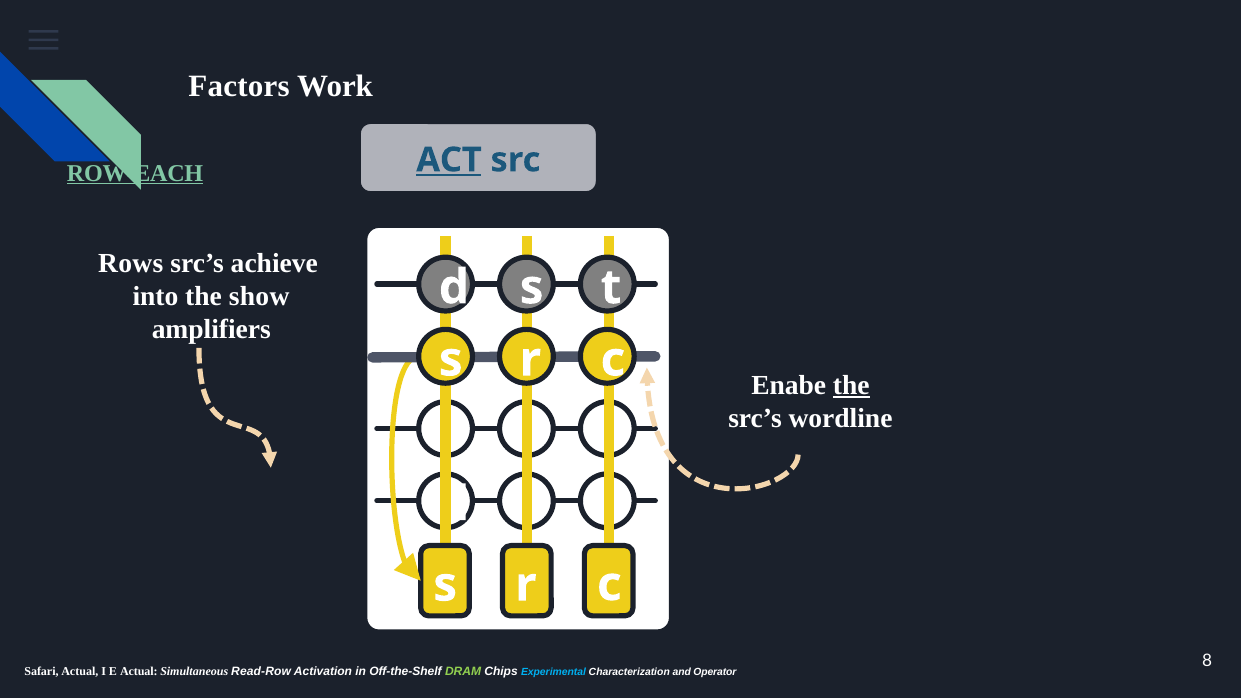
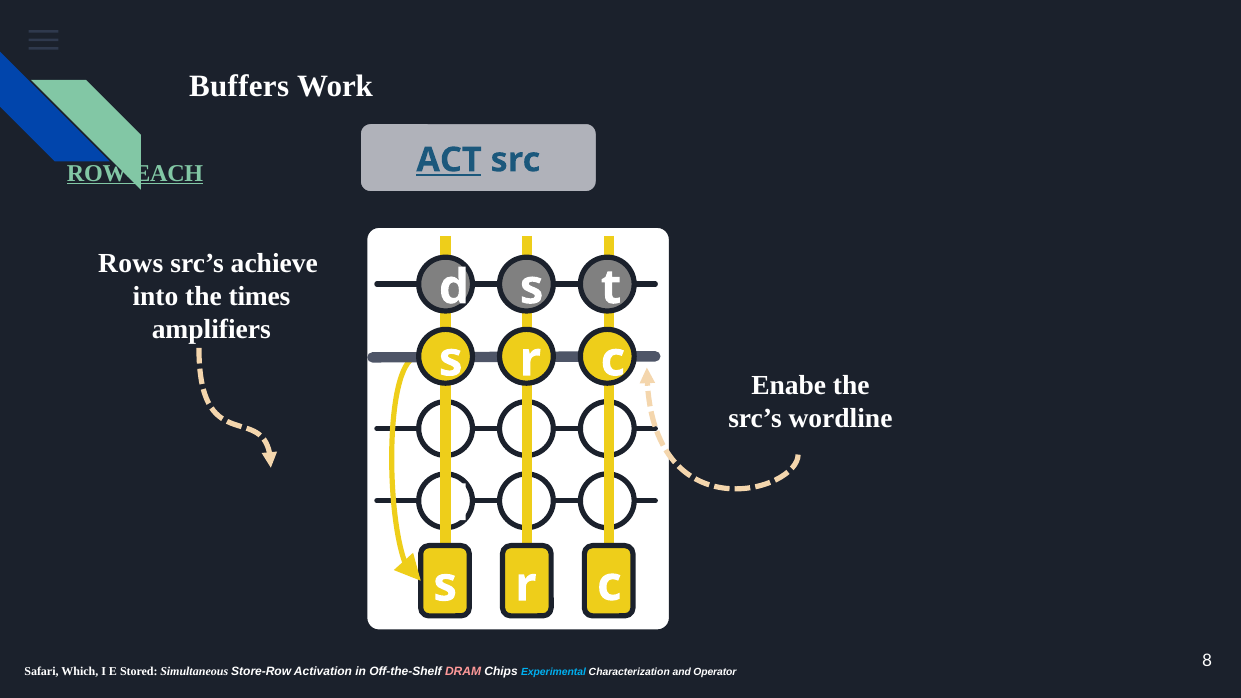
Factors: Factors -> Buffers (239, 87)
show: show -> times (259, 296)
the underline: present -> none (851, 385)
Safari Actual: Actual -> Which (80, 671)
E Actual: Actual -> Stored (139, 671)
Read-Row: Read-Row -> Store-Row (261, 671)
DRAM colour: light green -> pink (463, 671)
